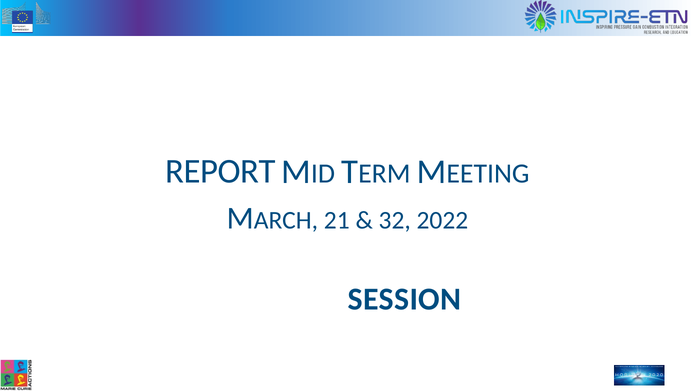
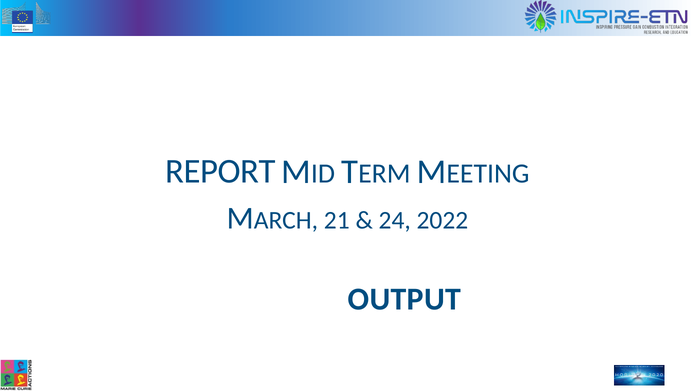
32: 32 -> 24 (395, 220)
SESSION: SESSION -> OUTPUT (404, 299)
